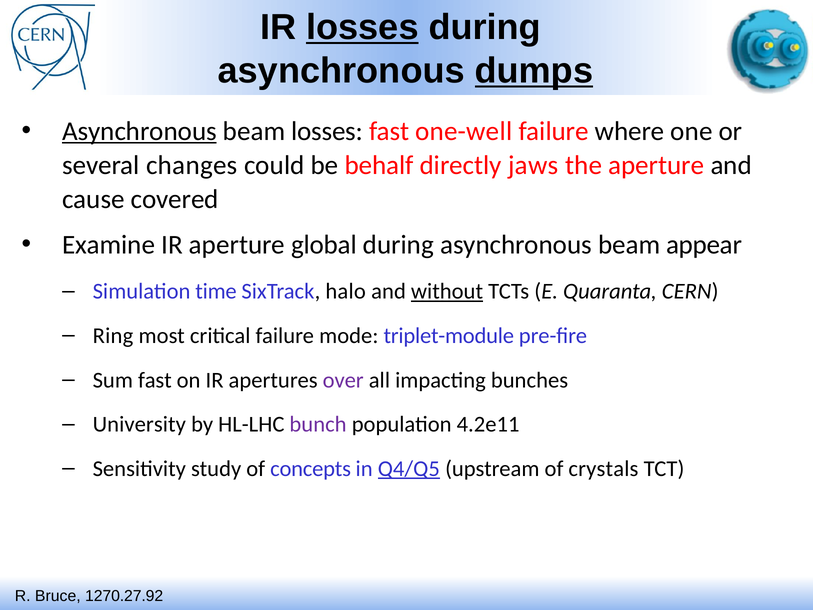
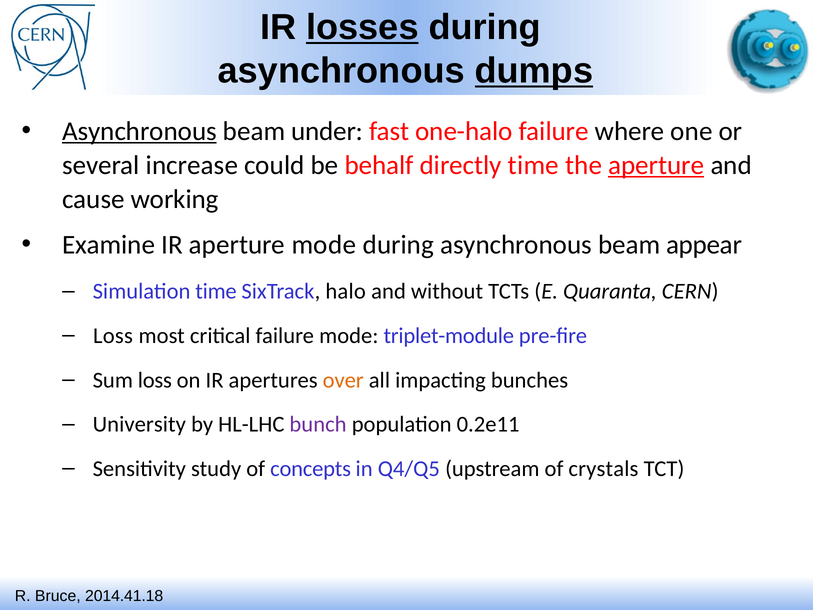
beam losses: losses -> under (327, 131)
one-well: one-well -> one-halo (464, 131)
changes: changes -> increase (192, 165)
directly jaws: jaws -> time (533, 165)
aperture underline: none -> present (656, 165)
covered: covered -> working (175, 199)
aperture global: global -> mode (324, 245)
without underline: present -> none (447, 291)
Ring: Ring -> Loss (113, 336)
Sum fast: fast -> loss (155, 380)
over colour: purple -> orange (343, 380)
4.2e11: 4.2e11 -> 0.2e11 (488, 424)
Q4/Q5 underline: present -> none (409, 468)
1270.27.92: 1270.27.92 -> 2014.41.18 (124, 596)
